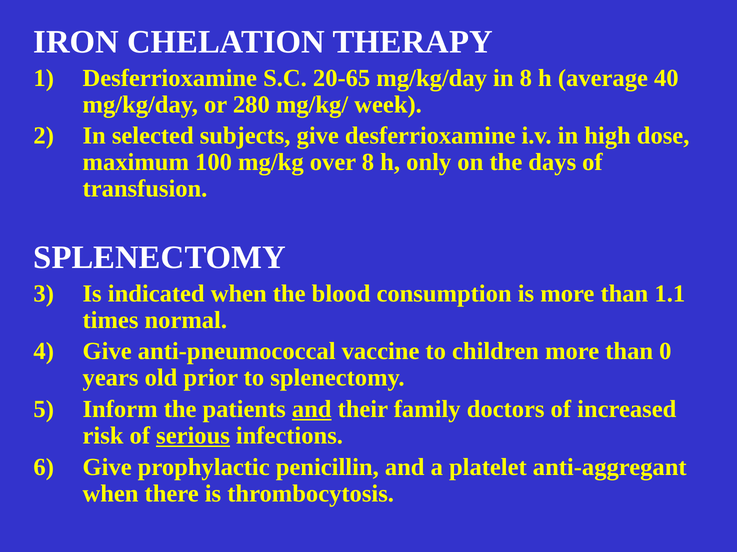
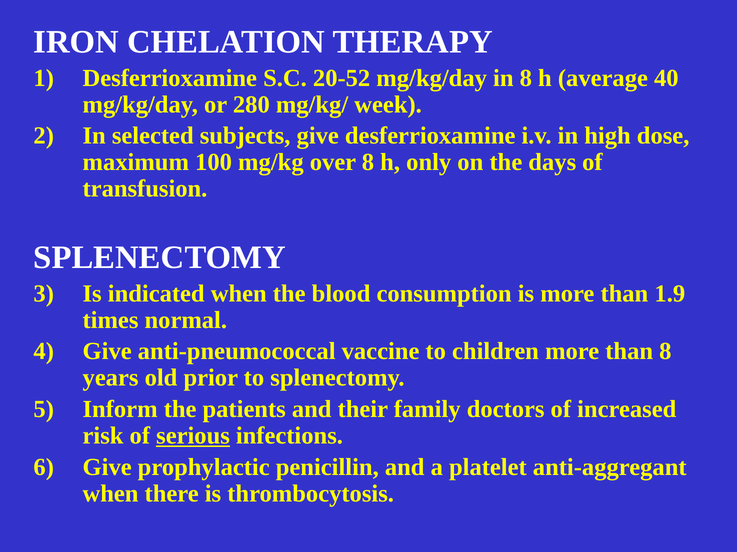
20-65: 20-65 -> 20-52 (342, 78)
1.1: 1.1 -> 1.9 (670, 294)
than 0: 0 -> 8 (665, 352)
and underline: present -> none (312, 410)
